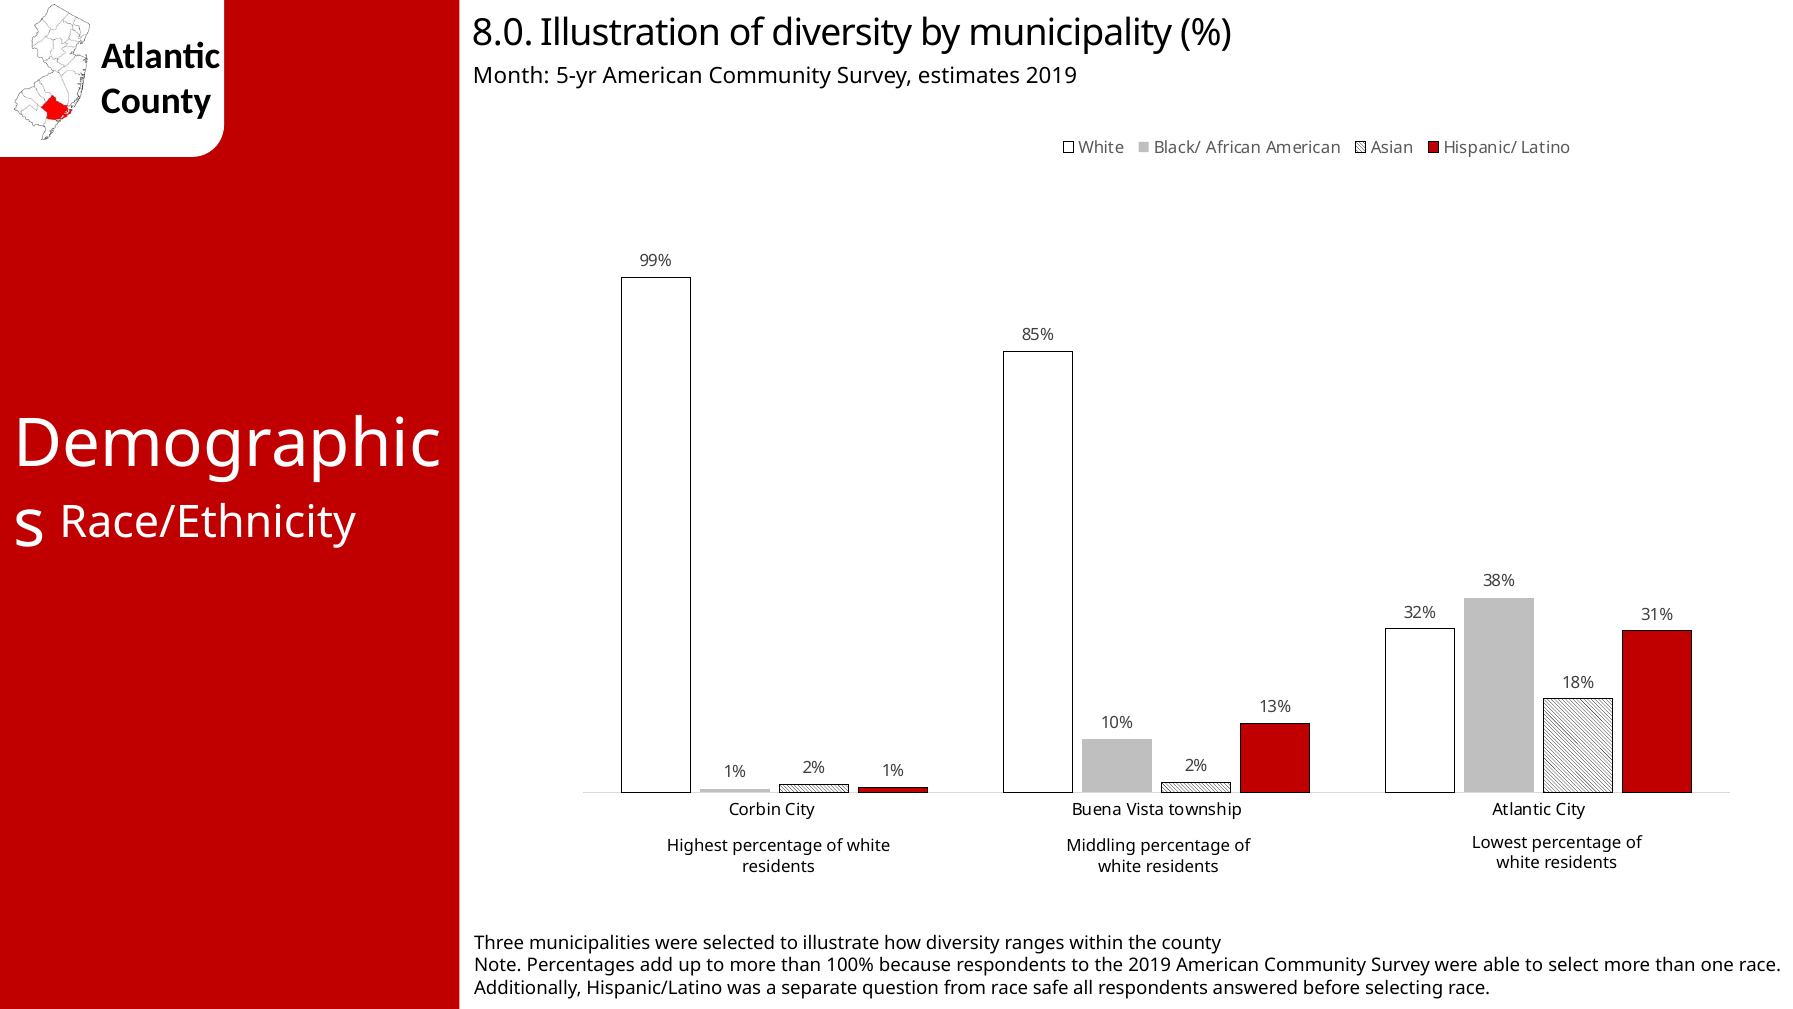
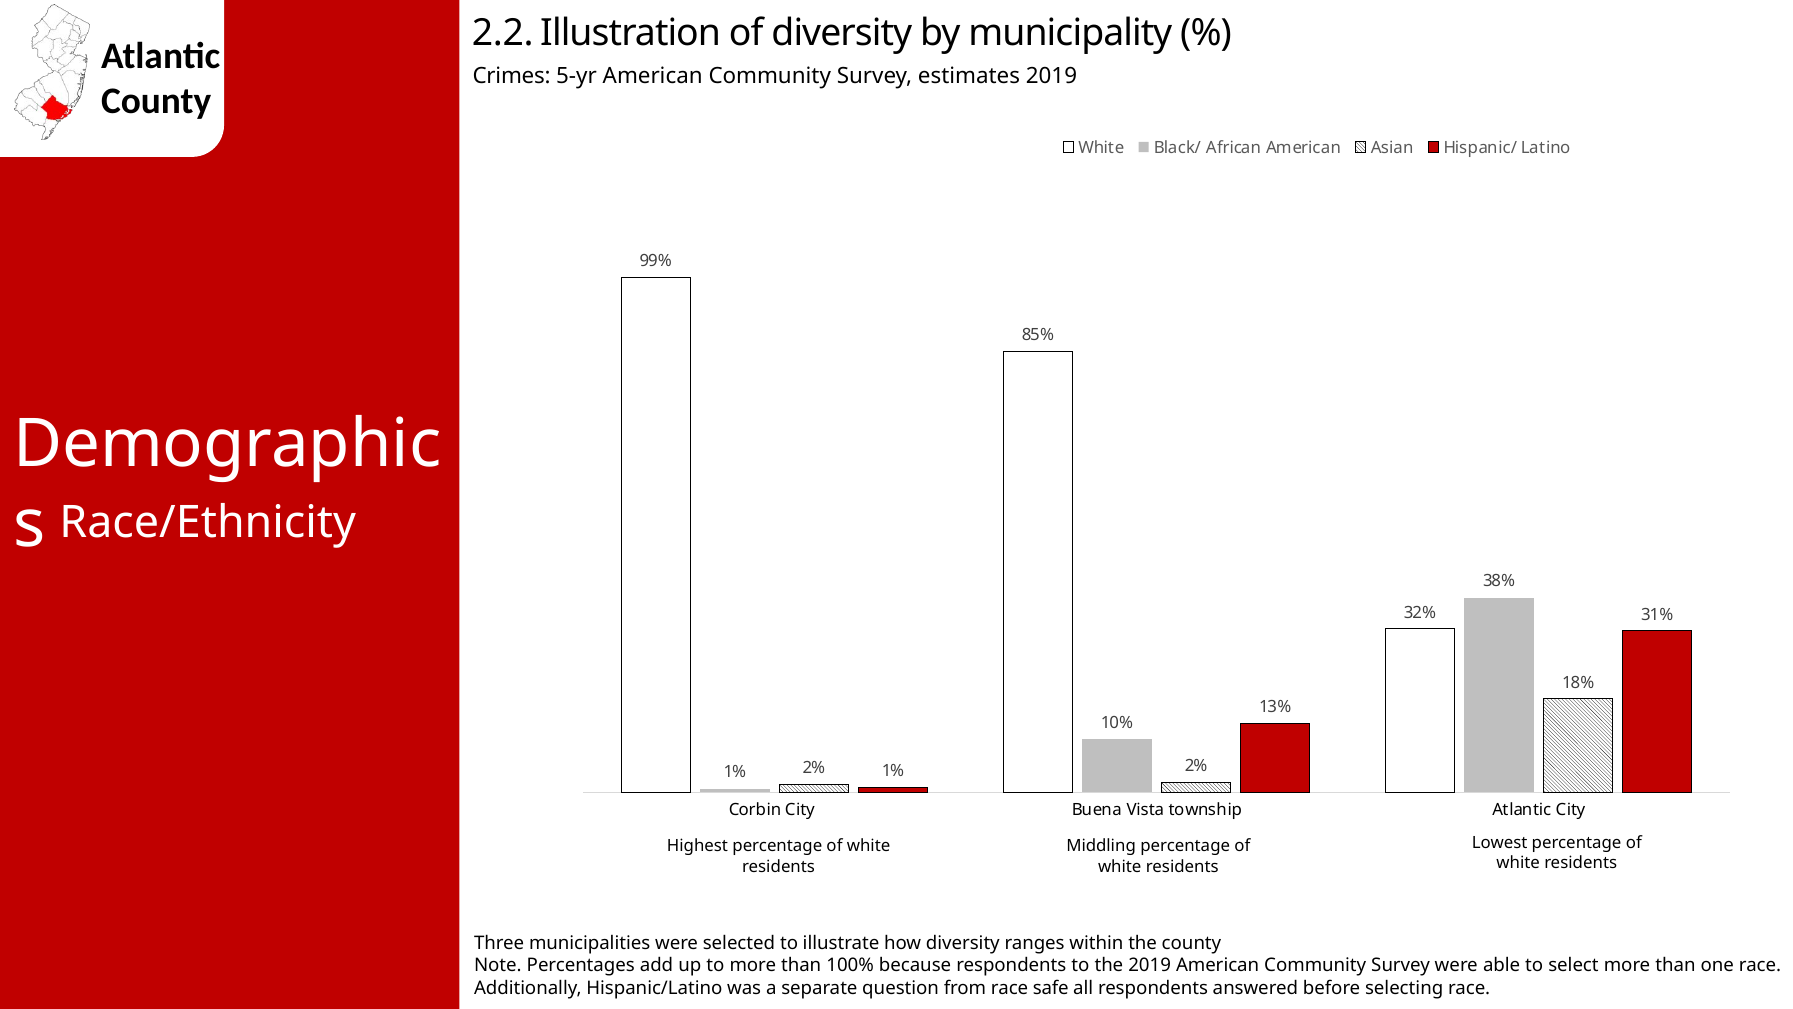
8.0: 8.0 -> 2.2 (503, 33)
Month: Month -> Crimes (512, 76)
